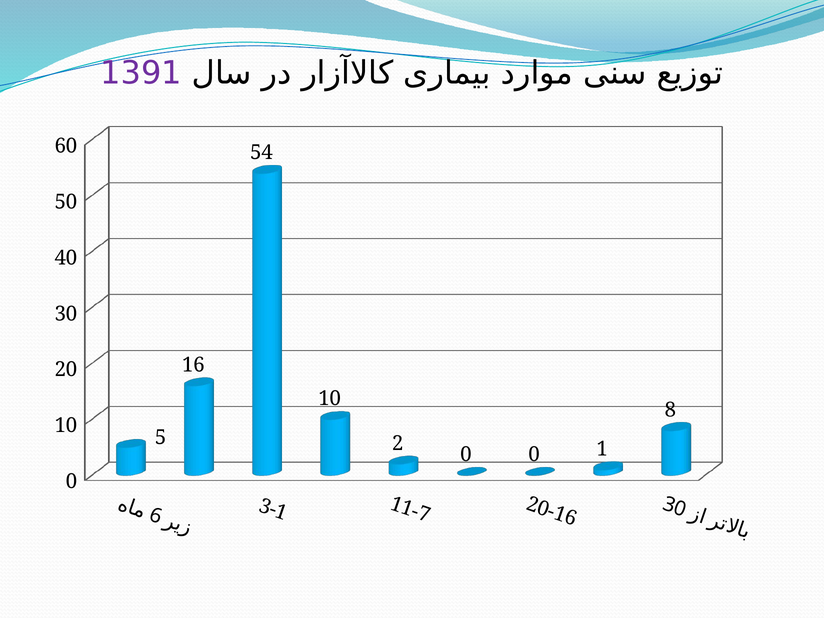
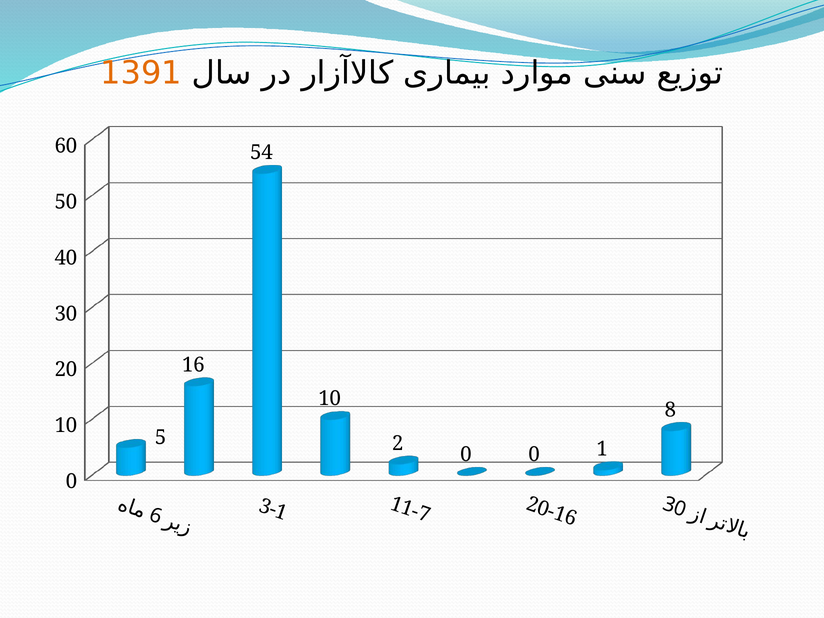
1391 colour: purple -> orange (141, 73)
